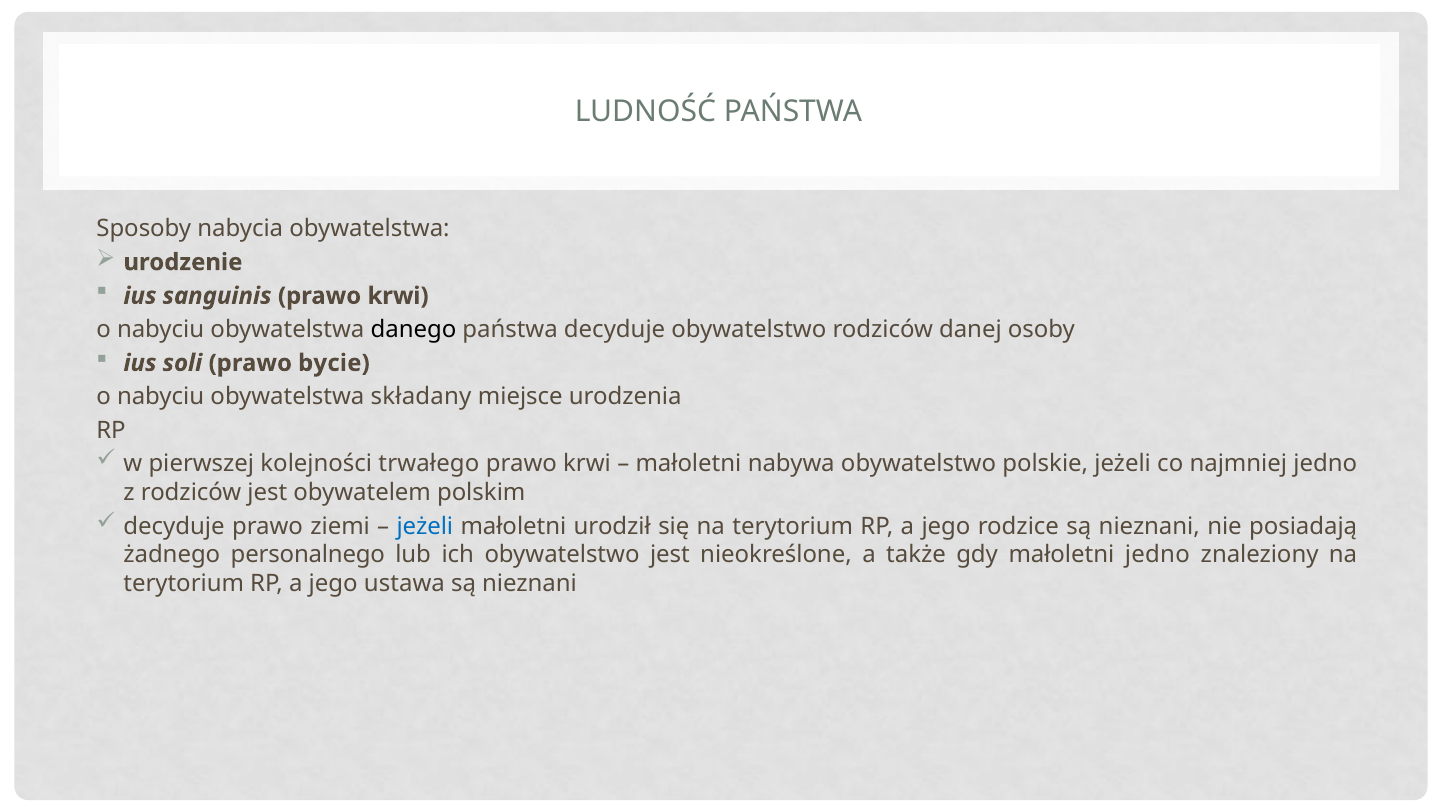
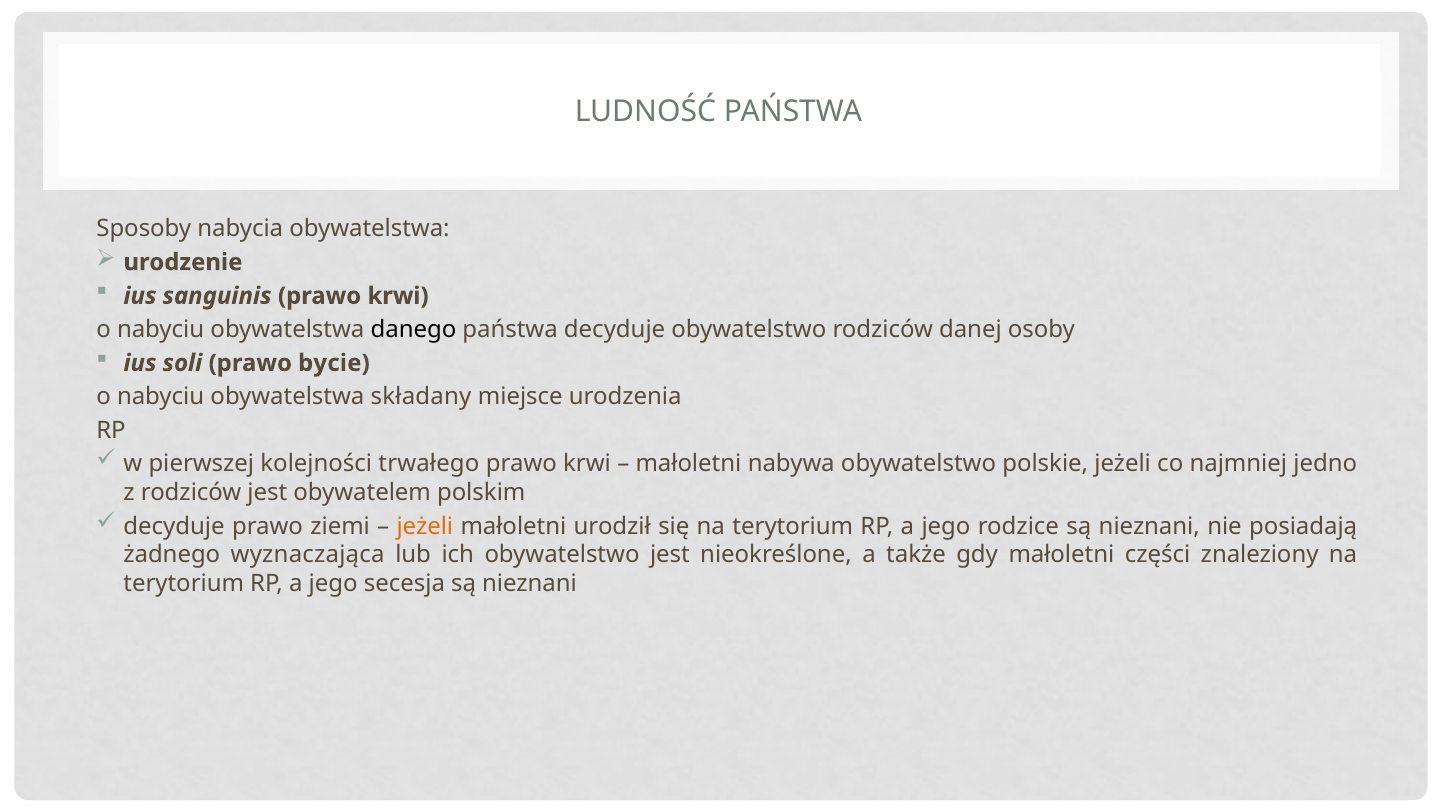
jeżeli colour: blue -> orange (425, 526)
personalnego: personalnego -> wyznaczająca (308, 555)
małoletni jedno: jedno -> części (1158, 555)
ustawa: ustawa -> secesja (404, 584)
